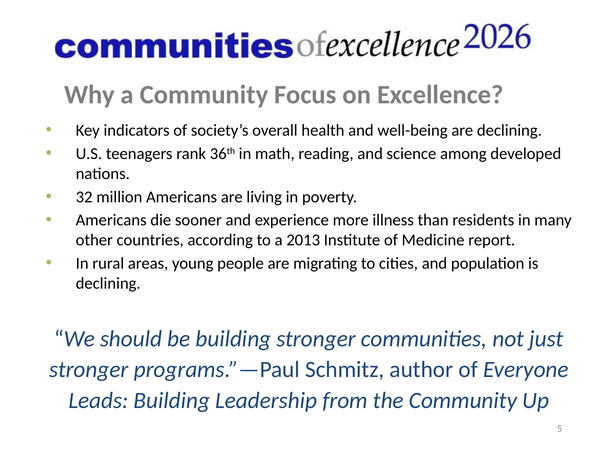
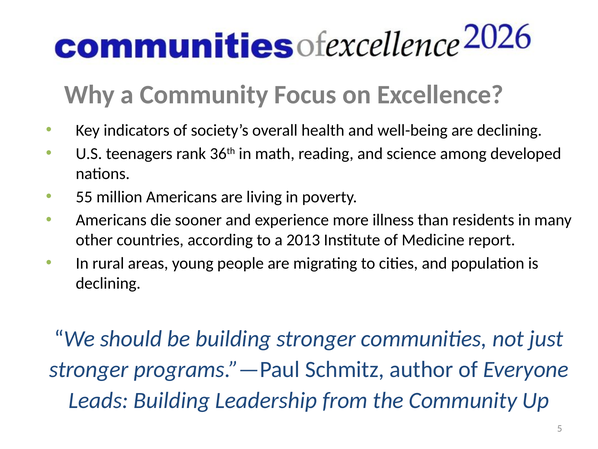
32: 32 -> 55 (84, 197)
